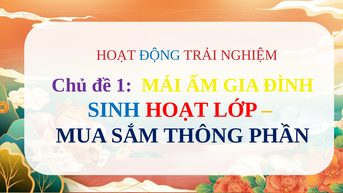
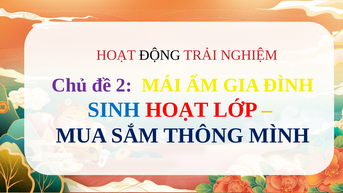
ĐỘNG colour: blue -> black (160, 55)
1: 1 -> 2 (124, 85)
PHẦN: PHẦN -> MÌNH (279, 135)
